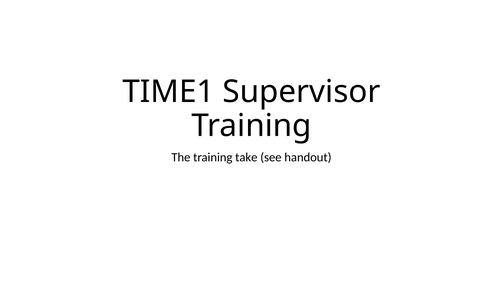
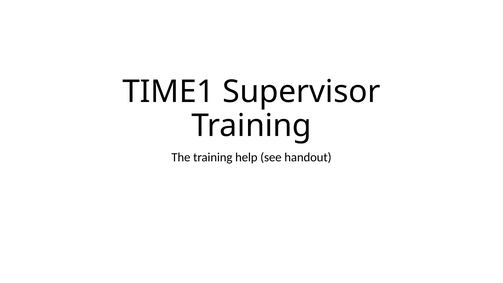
take: take -> help (246, 157)
